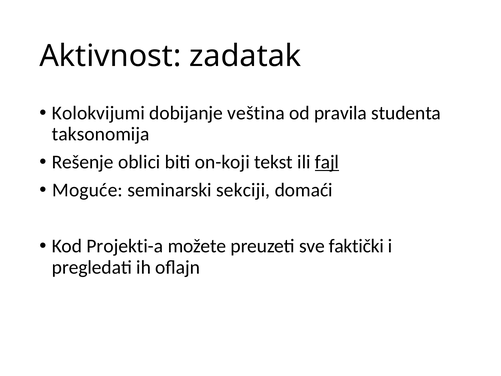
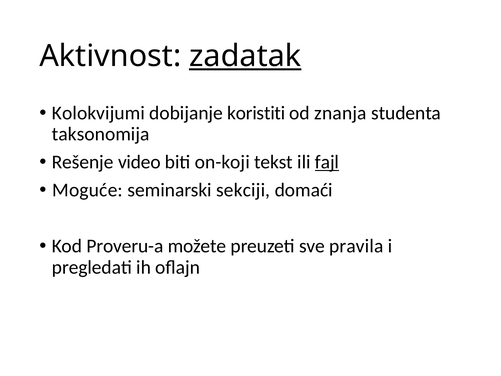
zadatak underline: none -> present (245, 56)
veština: veština -> koristiti (256, 113)
pravila: pravila -> znanja (340, 113)
oblici: oblici -> video (139, 162)
Projekti-a: Projekti-a -> Proveru-a (125, 246)
faktički: faktički -> pravila (356, 246)
